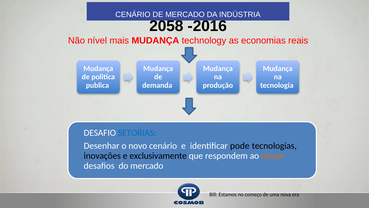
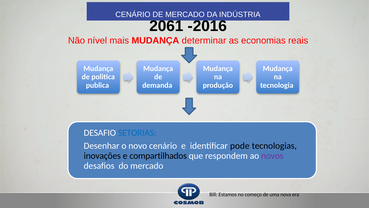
2058: 2058 -> 2061 (166, 26)
technology: technology -> determinar (204, 40)
exclusivamente: exclusivamente -> compartilhados (158, 156)
novos colour: orange -> purple (272, 156)
